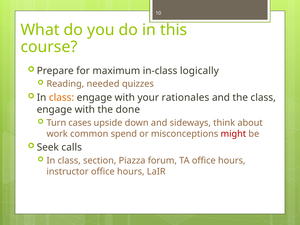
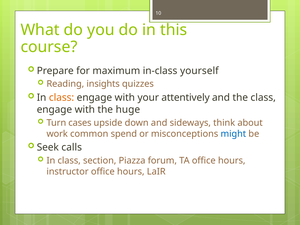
logically: logically -> yourself (199, 71)
needed: needed -> insights (103, 84)
rationales: rationales -> attentively (186, 98)
done: done -> huge (128, 110)
might colour: red -> blue (233, 134)
